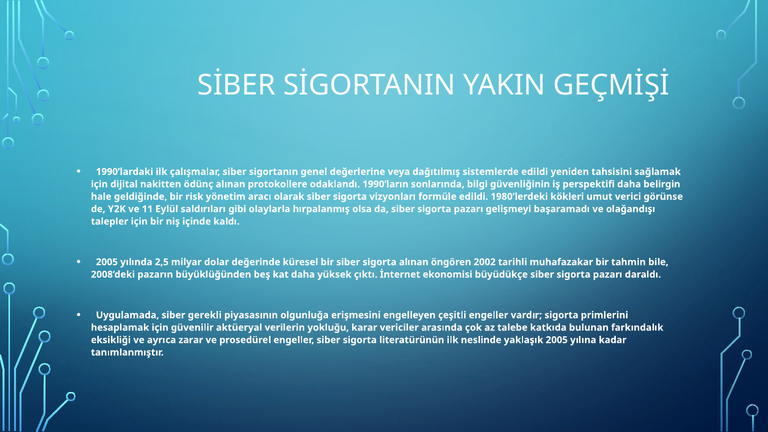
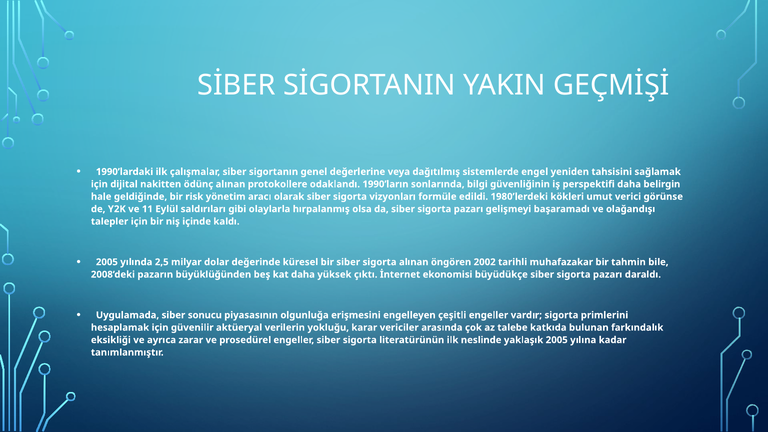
sistemlerde edildi: edildi -> engel (535, 172)
gerekli: gerekli -> sonucu (205, 315)
